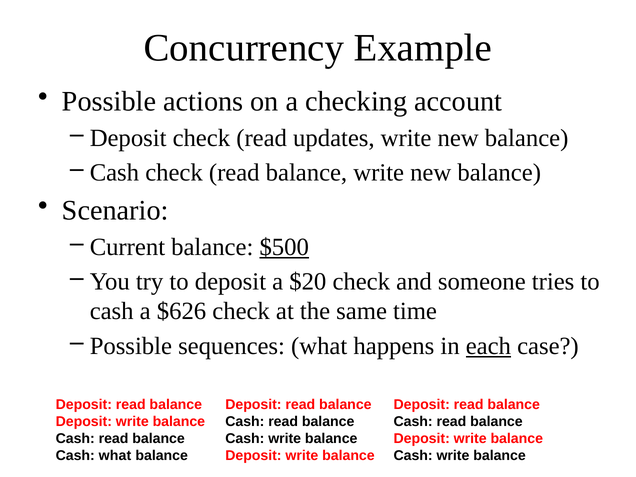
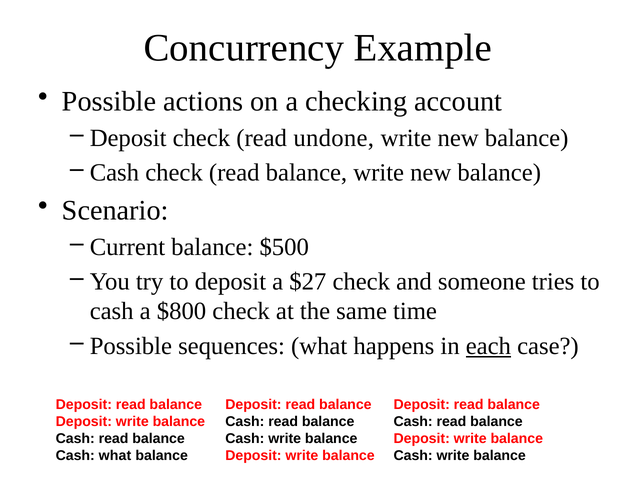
updates: updates -> undone (334, 138)
$500 underline: present -> none (284, 247)
$20: $20 -> $27 (308, 282)
$626: $626 -> $800 (182, 311)
